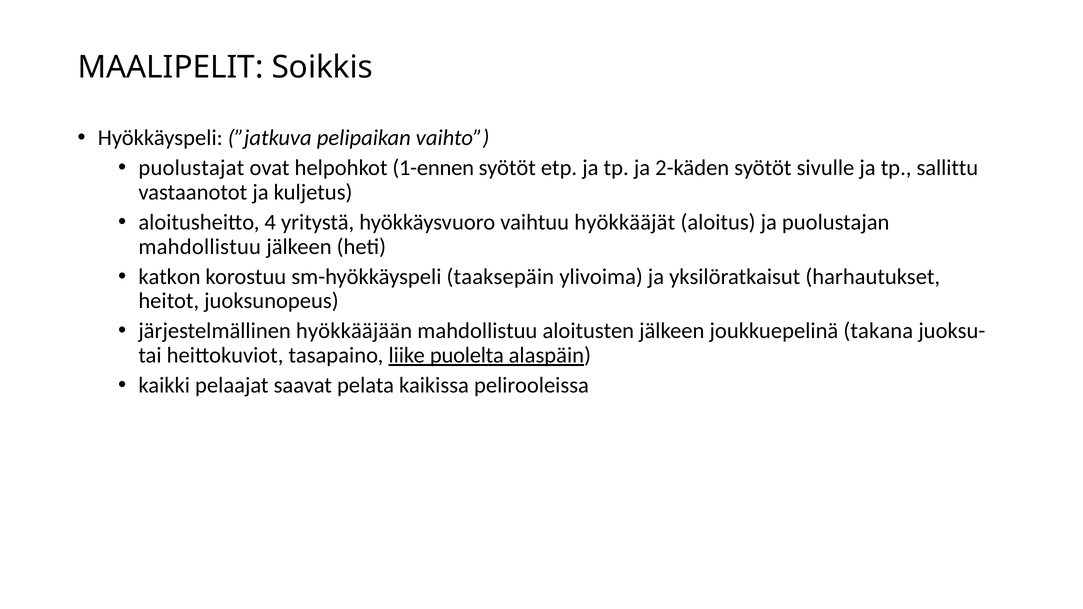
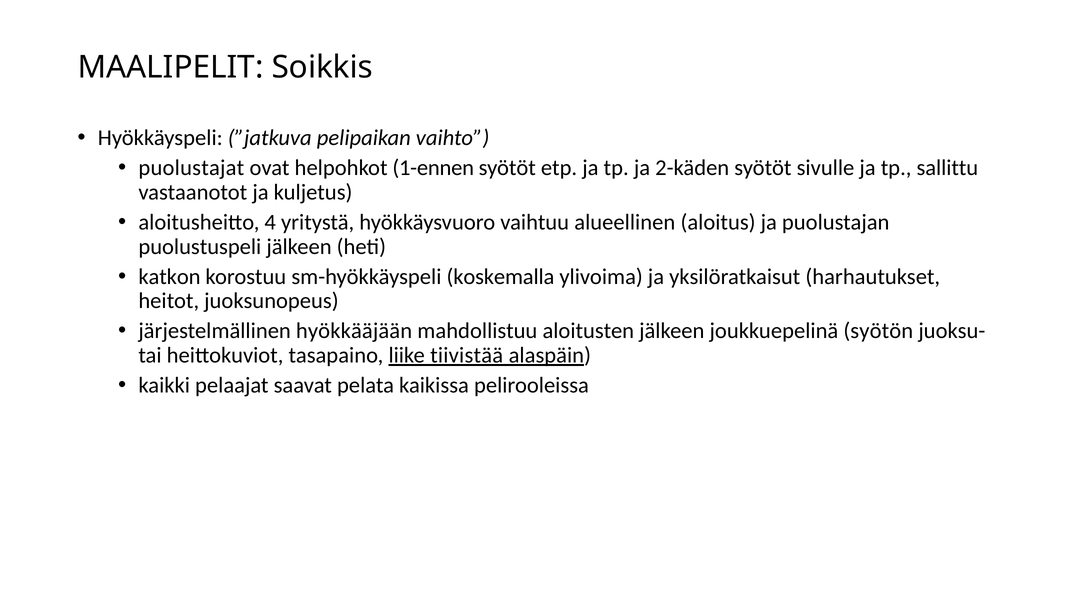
hyökkääjät: hyökkääjät -> alueellinen (625, 222)
mahdollistuu: mahdollistuu -> puolustuspeli (200, 247)
taaksepäin: taaksepäin -> koskemalla (501, 277)
takana: takana -> syötön (878, 331)
puolelta: puolelta -> tiivistää (467, 355)
